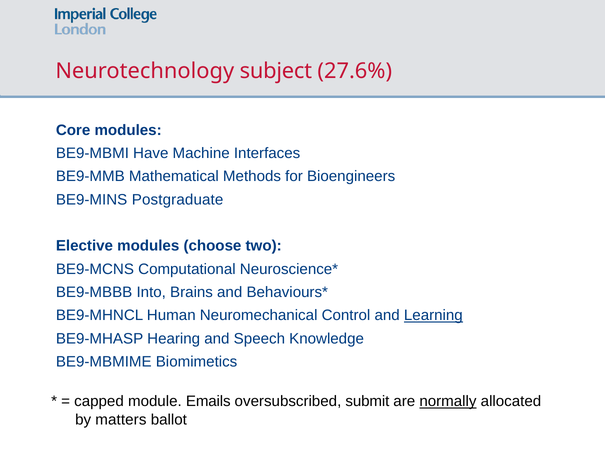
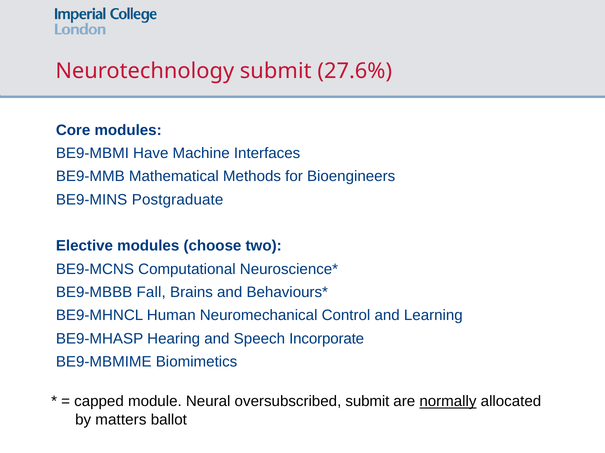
Neurotechnology subject: subject -> submit (276, 71)
Into: Into -> Fall (151, 293)
Learning underline: present -> none (433, 316)
Knowledge: Knowledge -> Incorporate (327, 339)
Emails: Emails -> Neural (208, 402)
